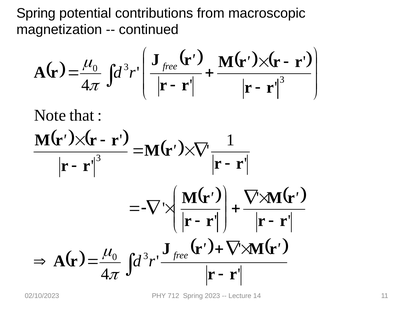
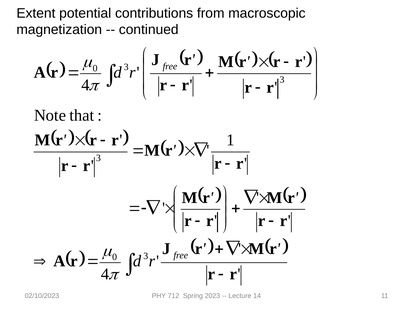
Spring: Spring -> Extent (36, 13)
